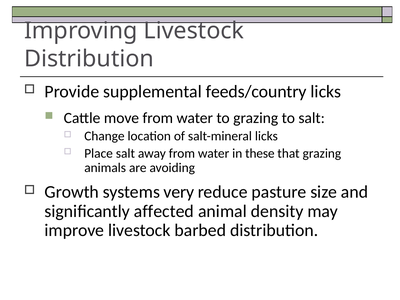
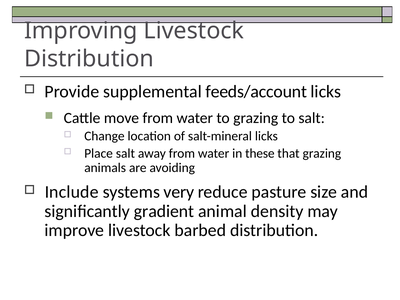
feeds/country: feeds/country -> feeds/account (256, 92)
Growth: Growth -> Include (72, 192)
affected: affected -> gradient (164, 211)
